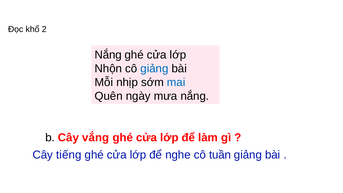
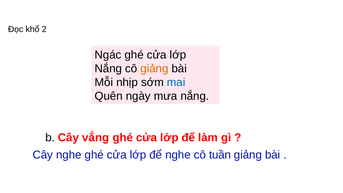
Nắng: Nắng -> Ngác (108, 55)
Nhộn: Nhộn -> Nắng (108, 69)
giảng colour: blue -> orange (154, 69)
Cây tiếng: tiếng -> nghe (69, 155)
